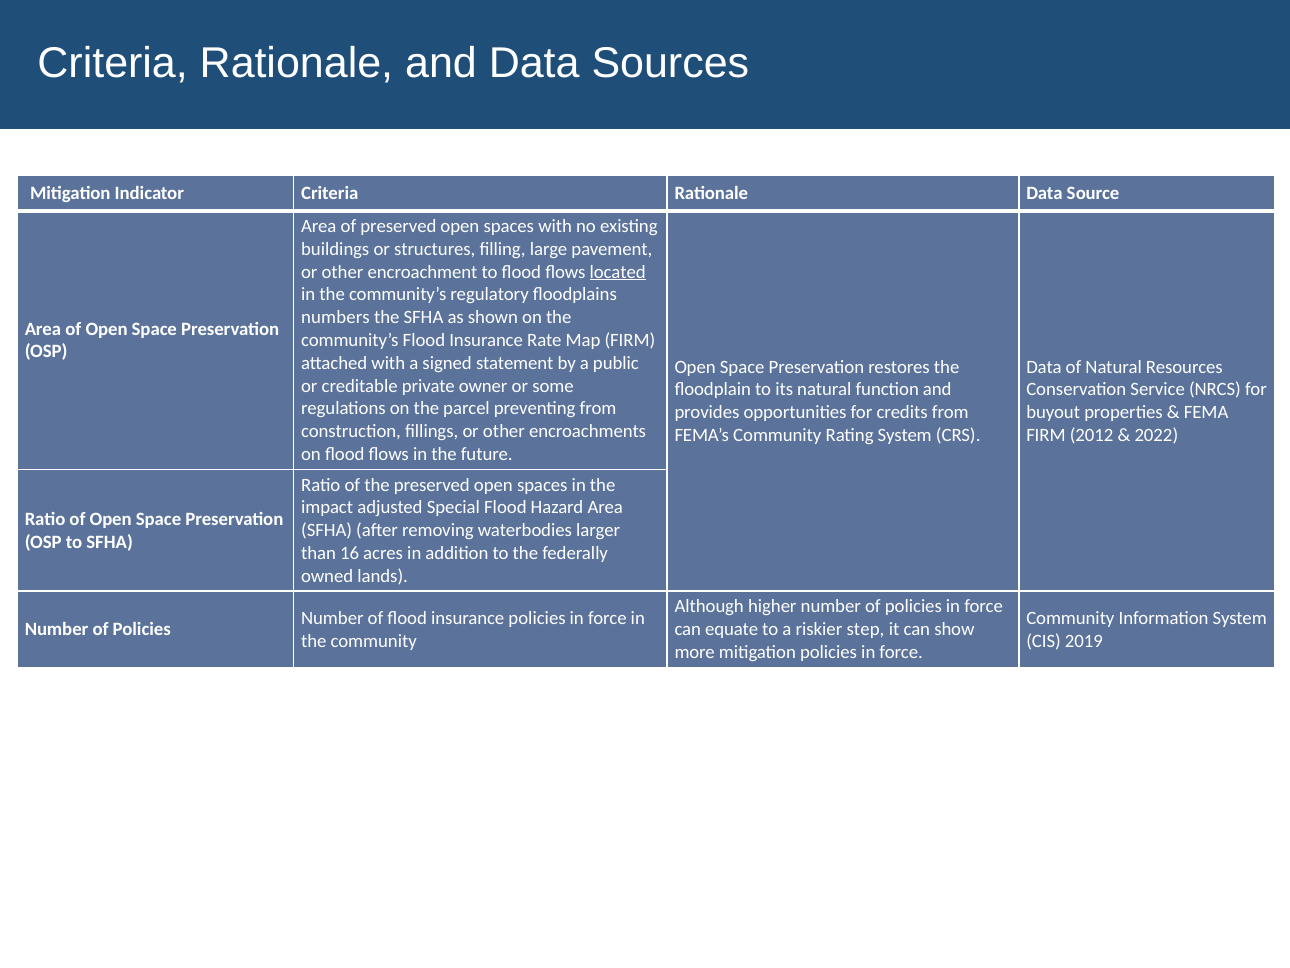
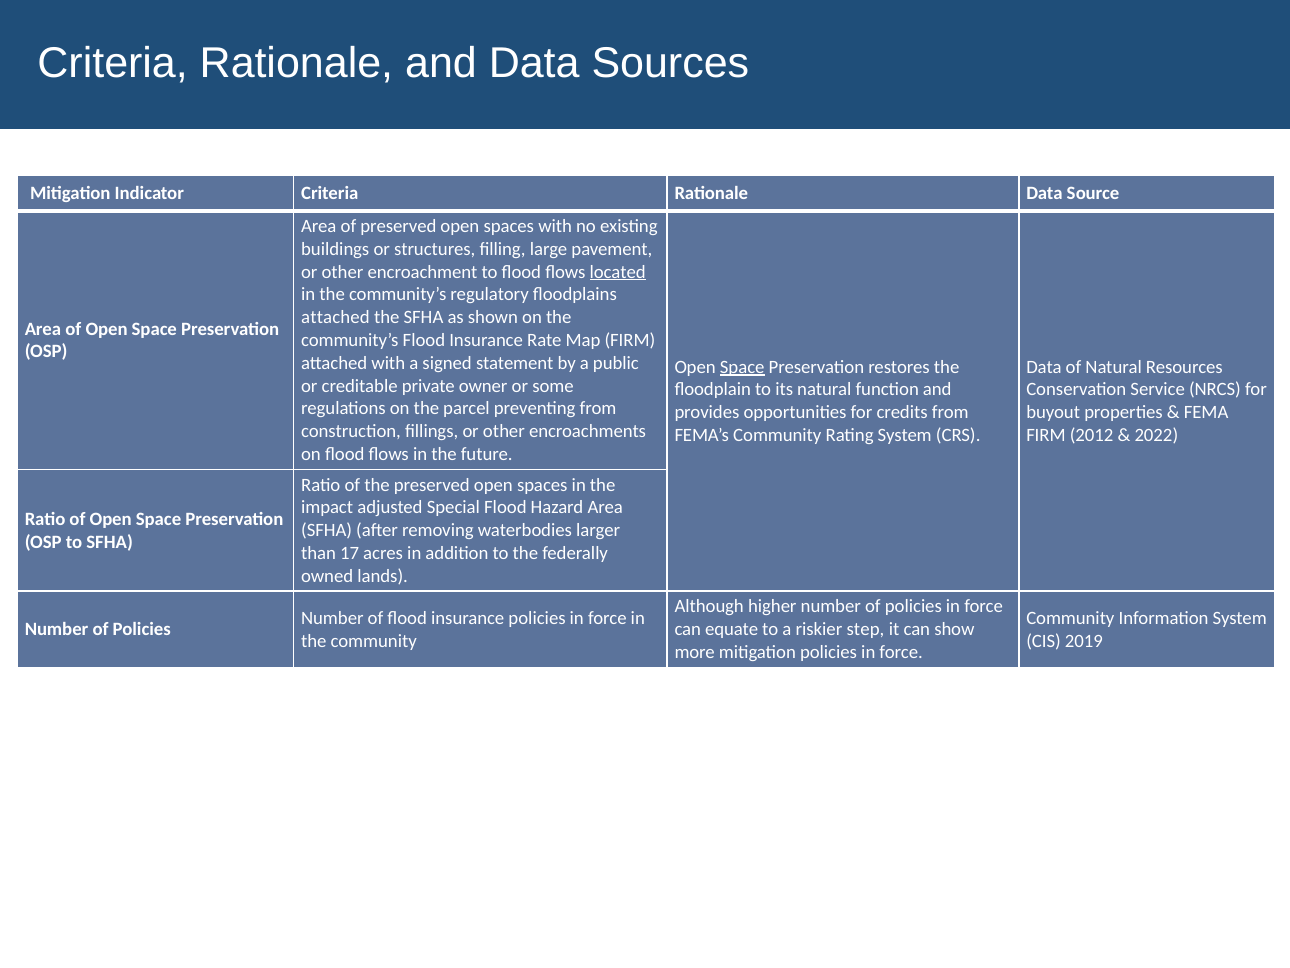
numbers: numbers -> attached (335, 317)
Space underline: none -> present (742, 367)
16: 16 -> 17 (350, 553)
